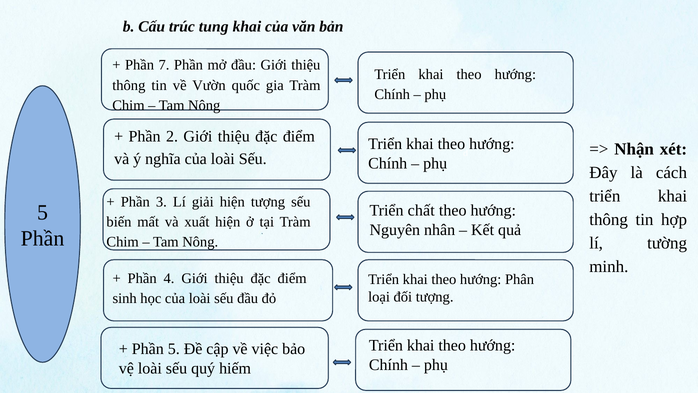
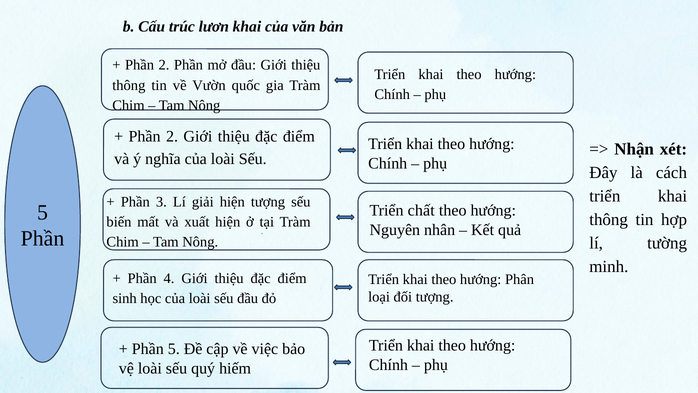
tung: tung -> lươn (214, 26)
7: 7 -> 2 (164, 65)
